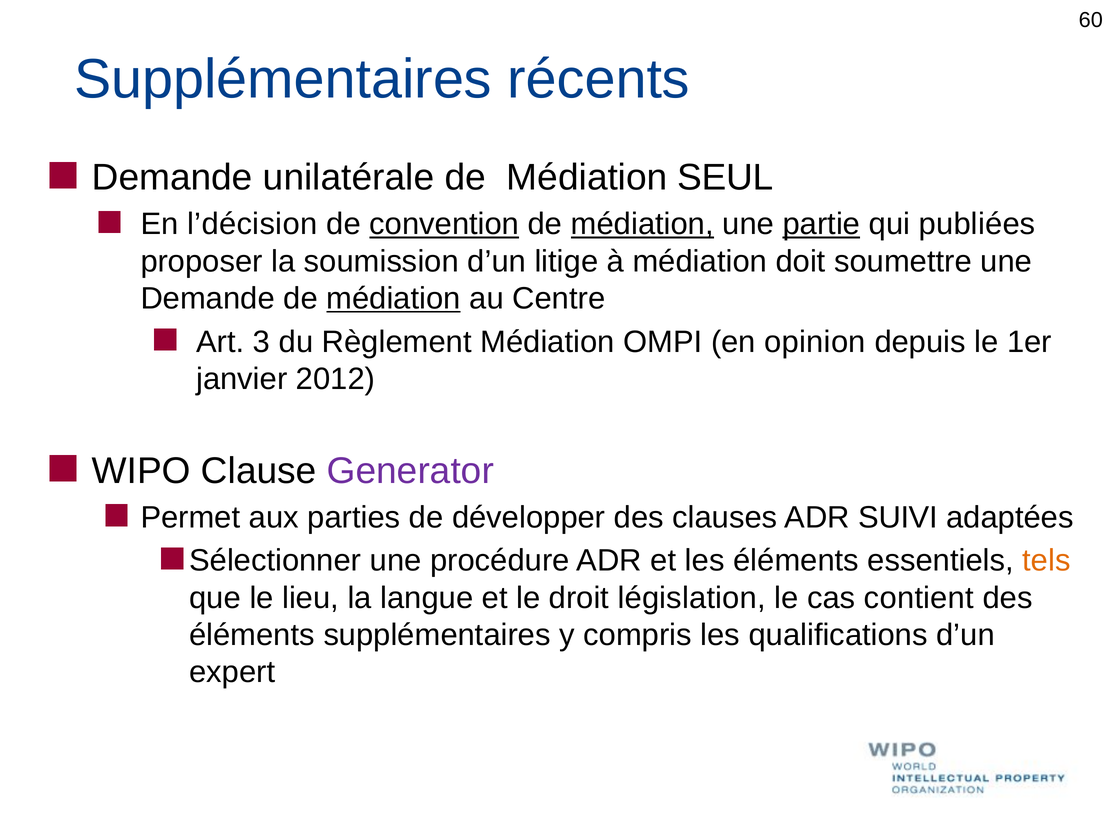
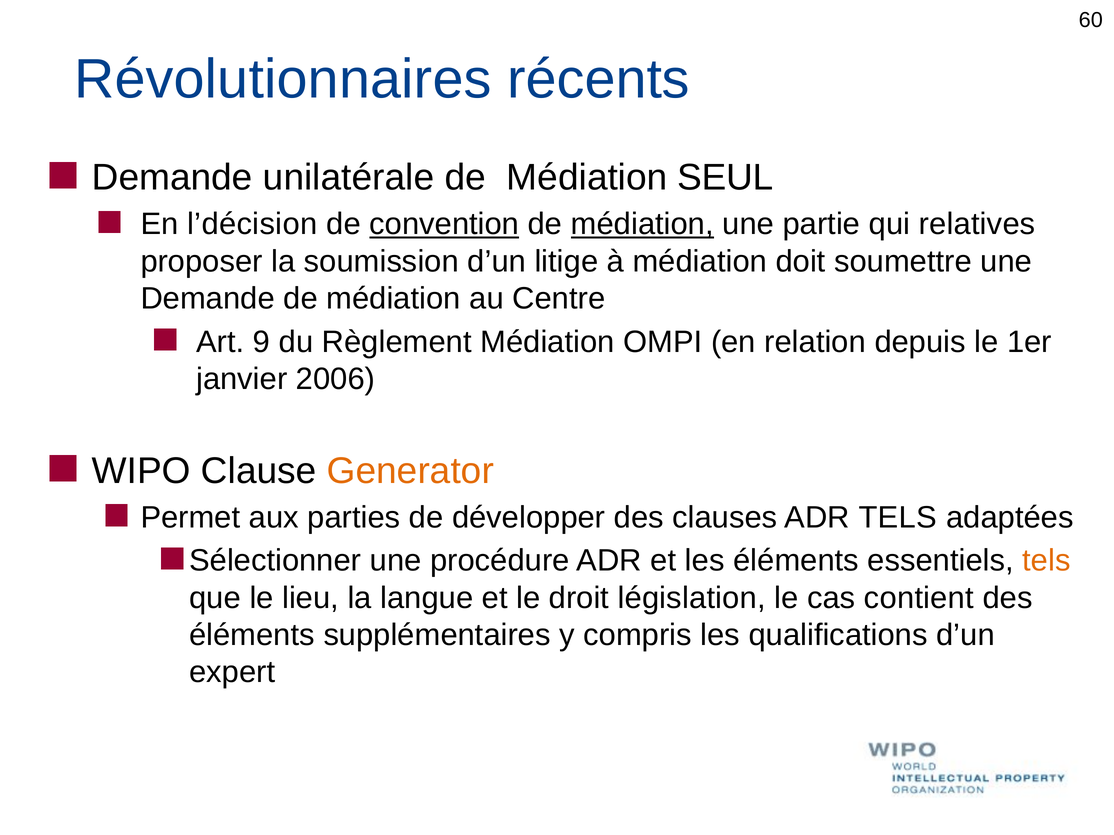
Supplémentaires: Supplémentaires -> Révolutionnaires (283, 80)
partie underline: present -> none (821, 224)
publiées: publiées -> relatives (977, 224)
médiation underline: present -> none (393, 299)
3: 3 -> 9 (262, 342)
opinion: opinion -> relation (815, 342)
2012: 2012 -> 2006 (336, 379)
Generator colour: purple -> orange (410, 471)
ADR SUIVI: SUIVI -> TELS (898, 518)
